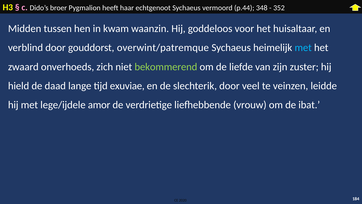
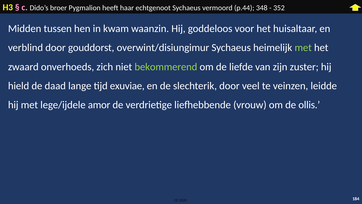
overwint/patremque: overwint/patremque -> overwint/disiungimur (163, 48)
met colour: light blue -> light green (303, 48)
ibat: ibat -> ollis (309, 105)
